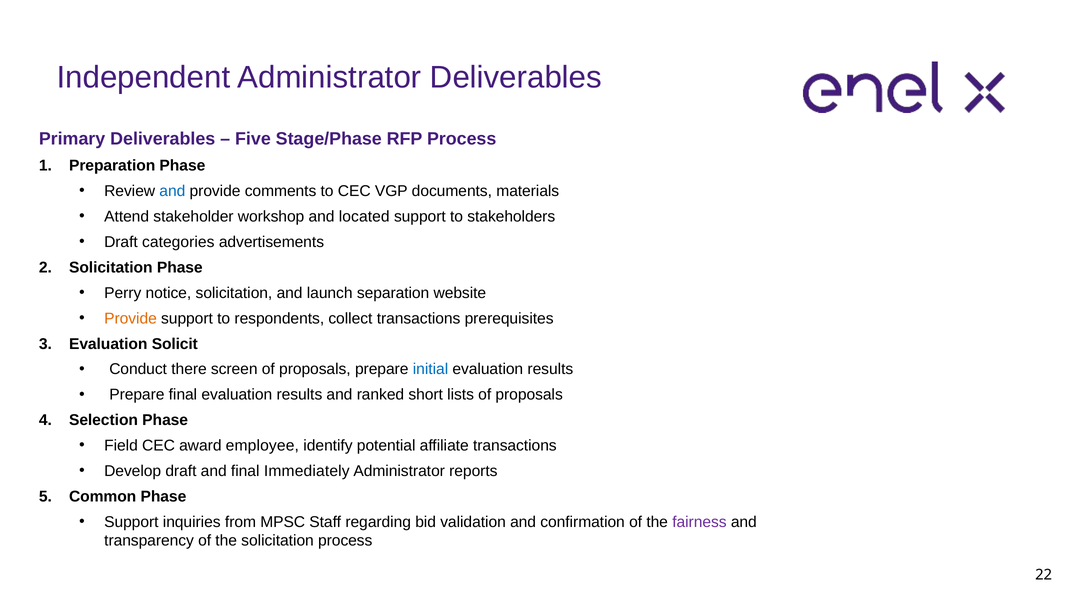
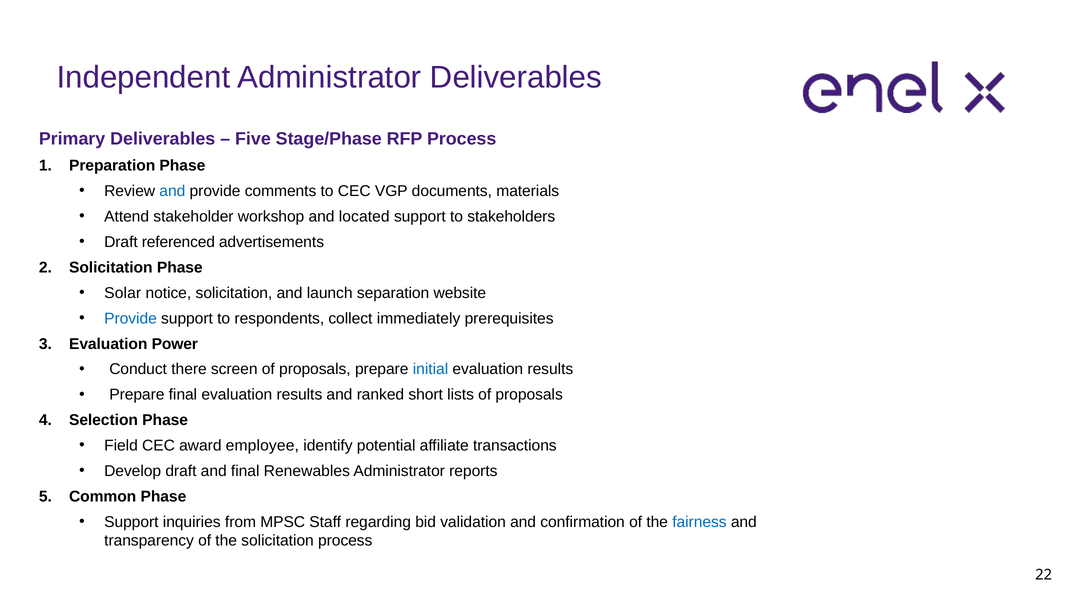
categories: categories -> referenced (178, 242)
Perry: Perry -> Solar (123, 293)
Provide colour: orange -> blue (131, 318)
collect transactions: transactions -> immediately (419, 318)
Solicit: Solicit -> Power (175, 344)
Immediately: Immediately -> Renewables (307, 471)
fairness colour: purple -> blue (699, 522)
